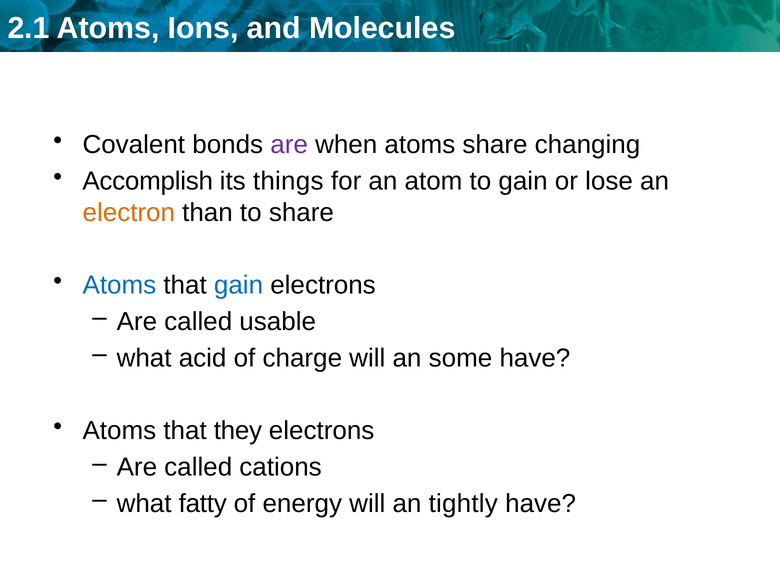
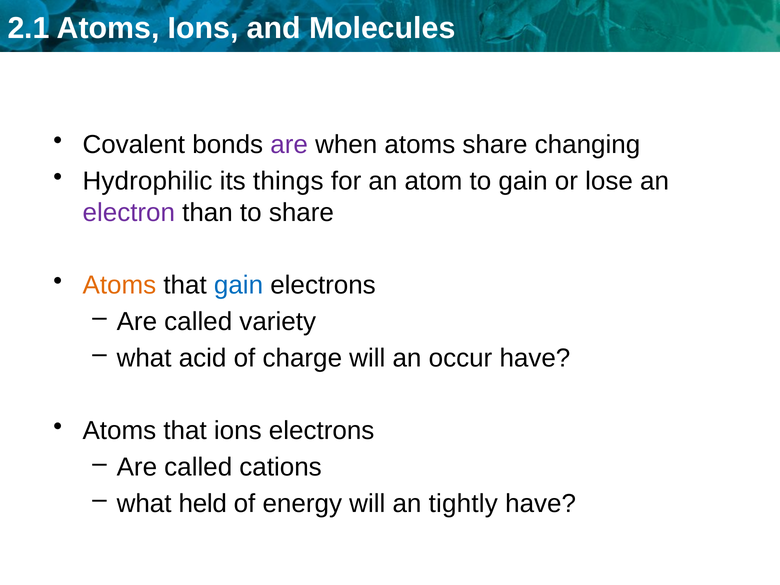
Accomplish: Accomplish -> Hydrophilic (147, 181)
electron colour: orange -> purple (129, 212)
Atoms colour: blue -> orange (119, 285)
usable: usable -> variety (278, 322)
some: some -> occur (460, 358)
that they: they -> ions (238, 431)
fatty: fatty -> held (203, 504)
